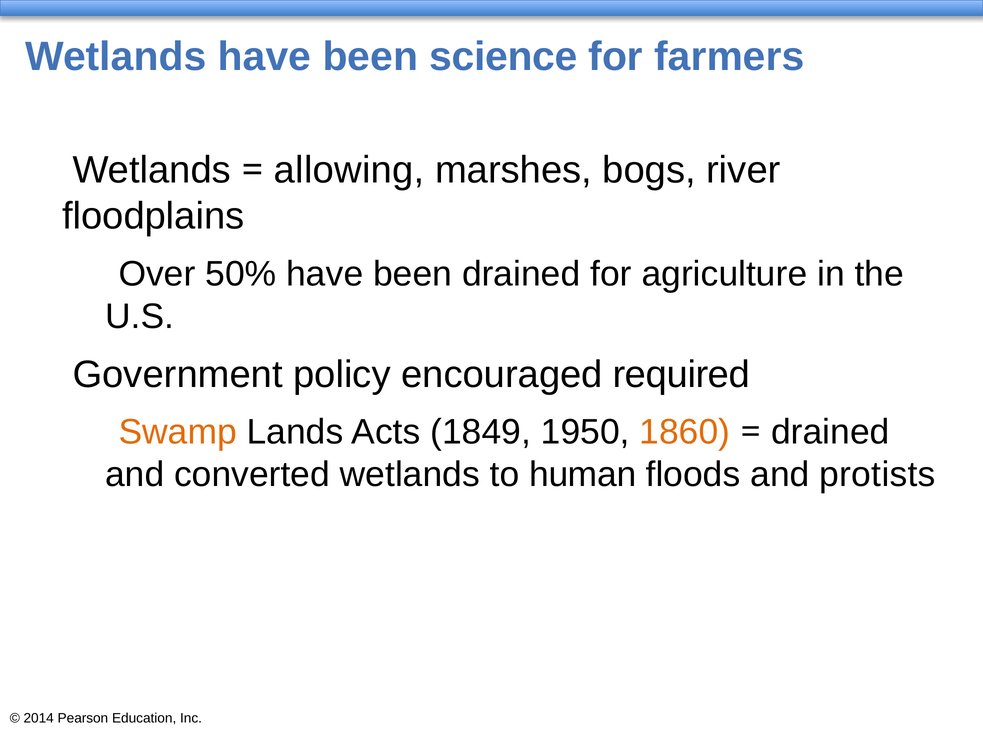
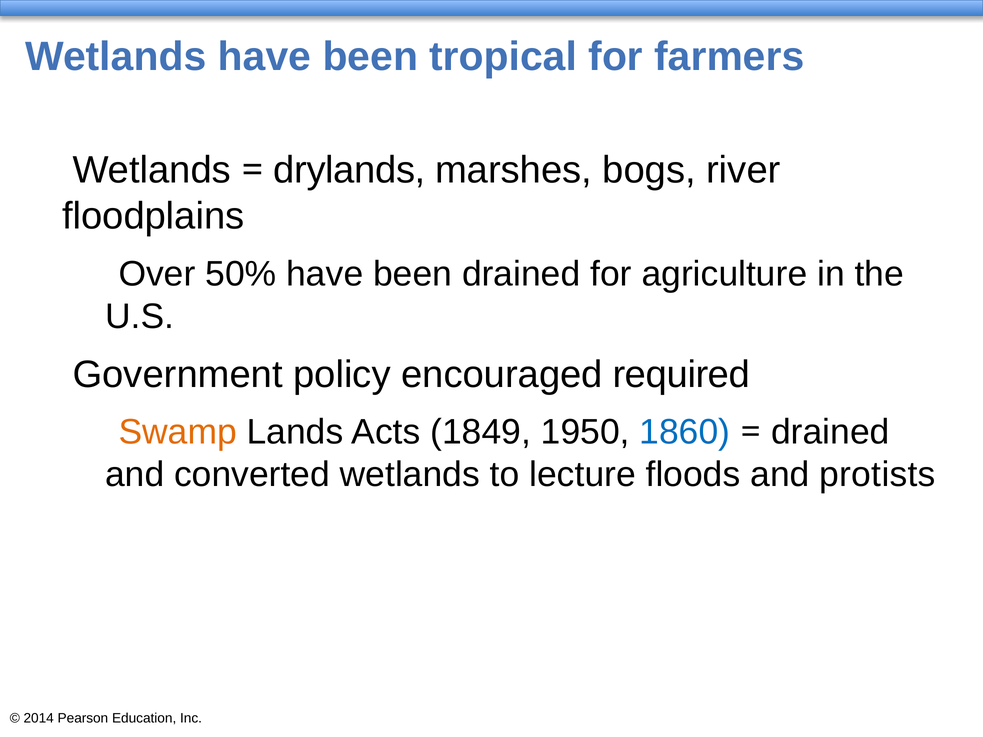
science: science -> tropical (503, 57)
allowing: allowing -> drylands (349, 170)
1860 colour: orange -> blue (685, 432)
human: human -> lecture (583, 475)
